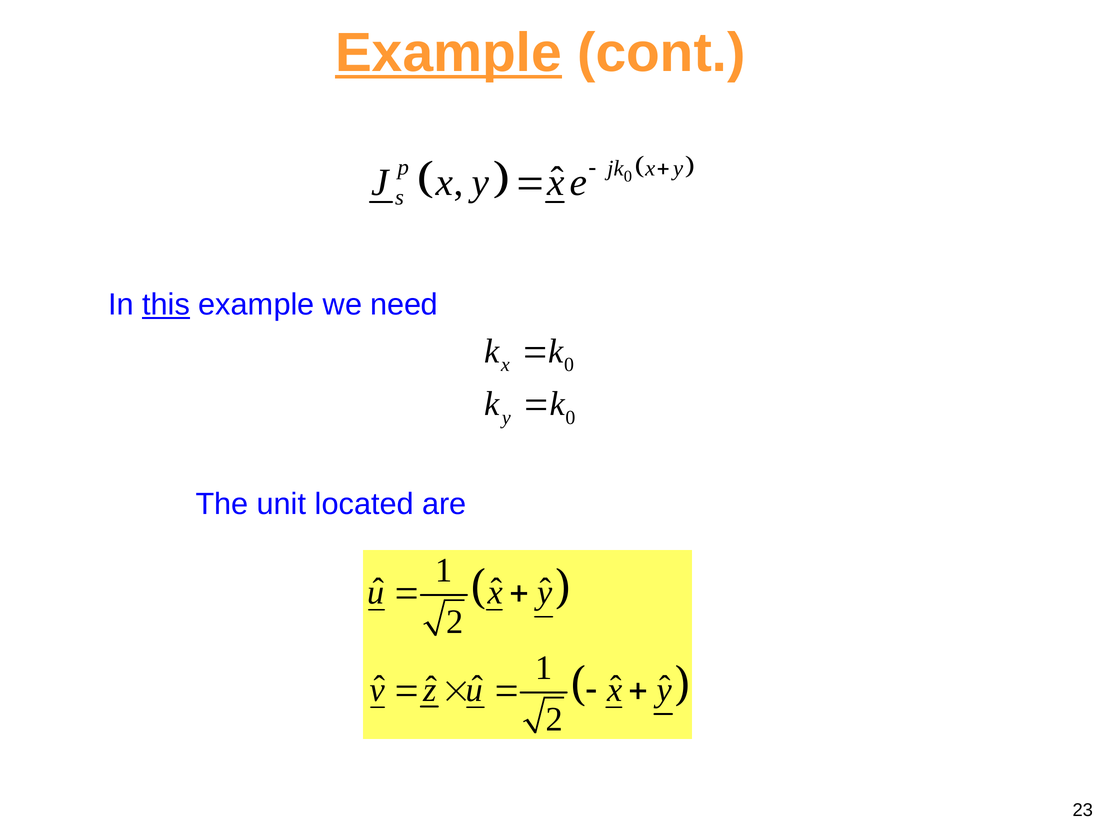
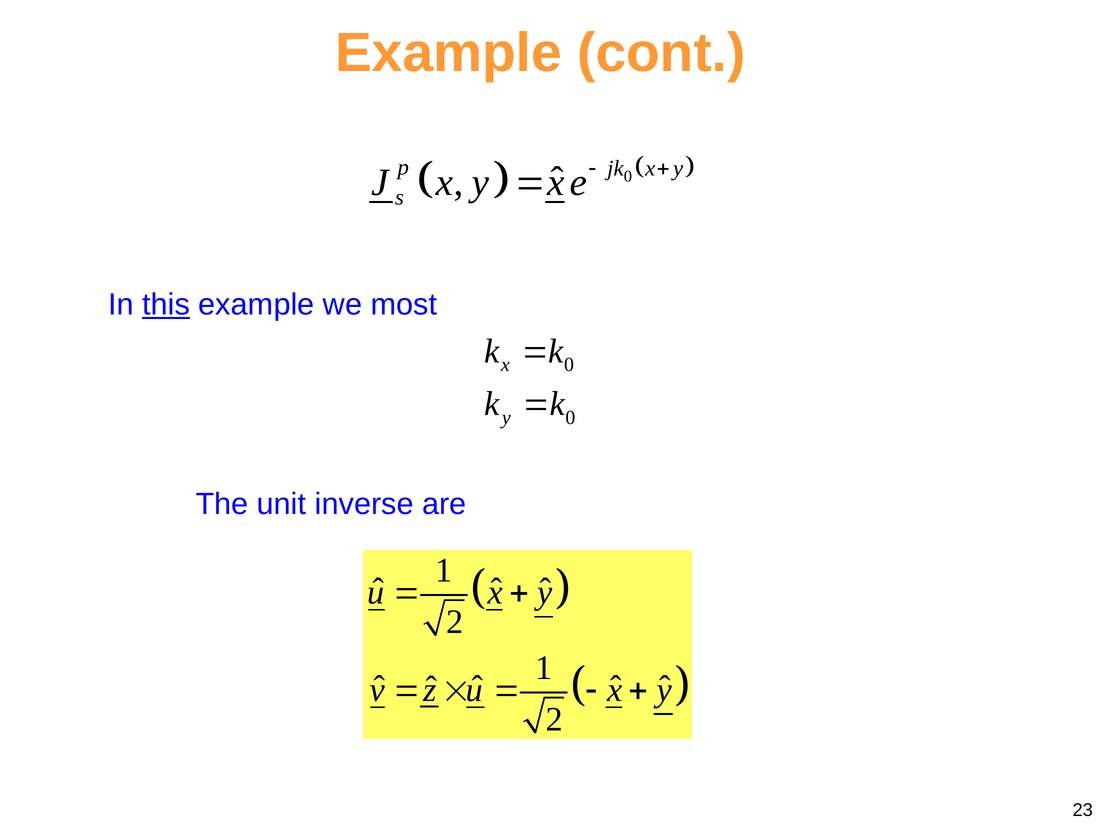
Example underline: present -> none (448, 53)
need: need -> most (404, 305)
located: located -> inverse (364, 504)
